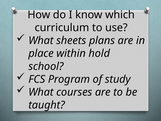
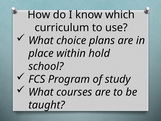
sheets: sheets -> choice (71, 40)
